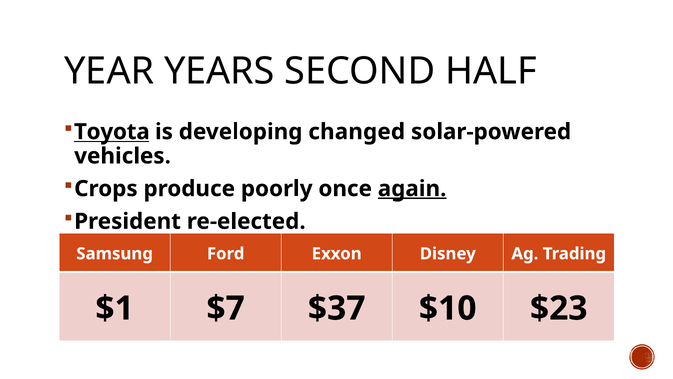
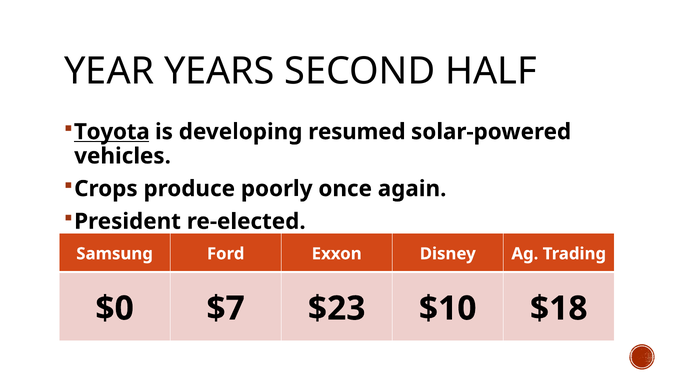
changed: changed -> resumed (357, 132)
again underline: present -> none (412, 189)
$1: $1 -> $0 (115, 308)
$37: $37 -> $23 (337, 308)
$23: $23 -> $18 (559, 308)
